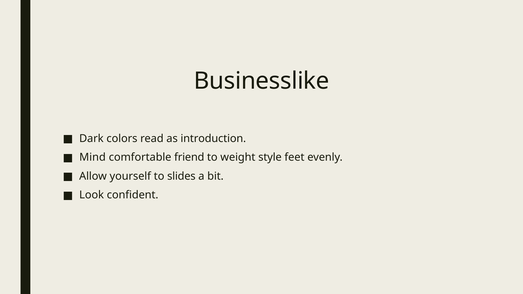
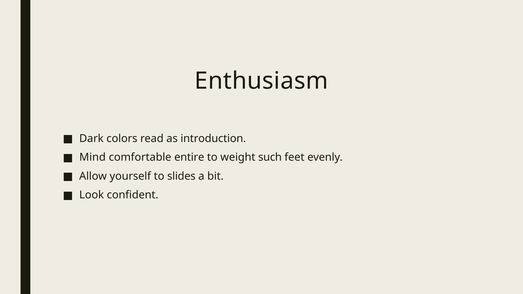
Businesslike: Businesslike -> Enthusiasm (261, 81)
friend: friend -> entire (189, 157)
style: style -> such (270, 157)
